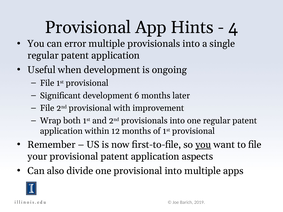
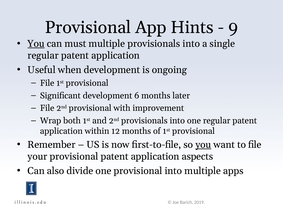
4: 4 -> 9 (233, 27)
You underline: none -> present (36, 44)
error: error -> must (75, 44)
